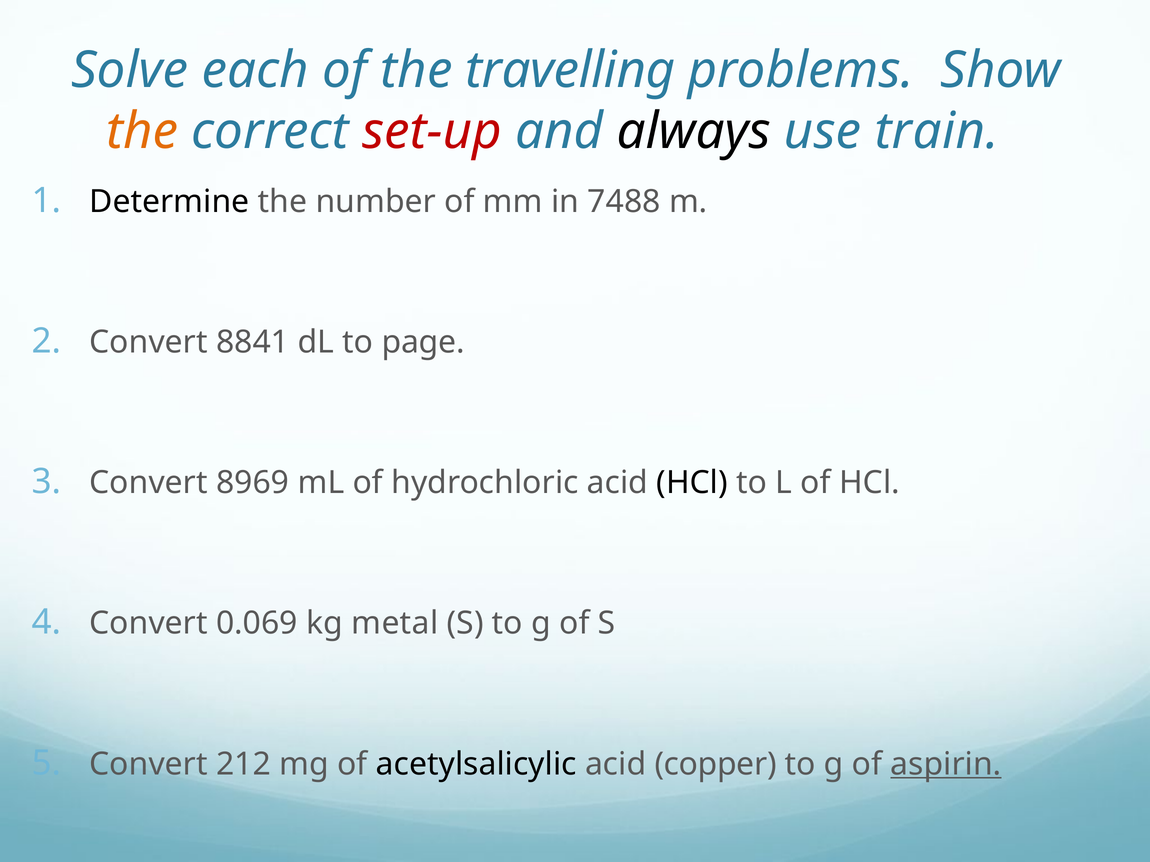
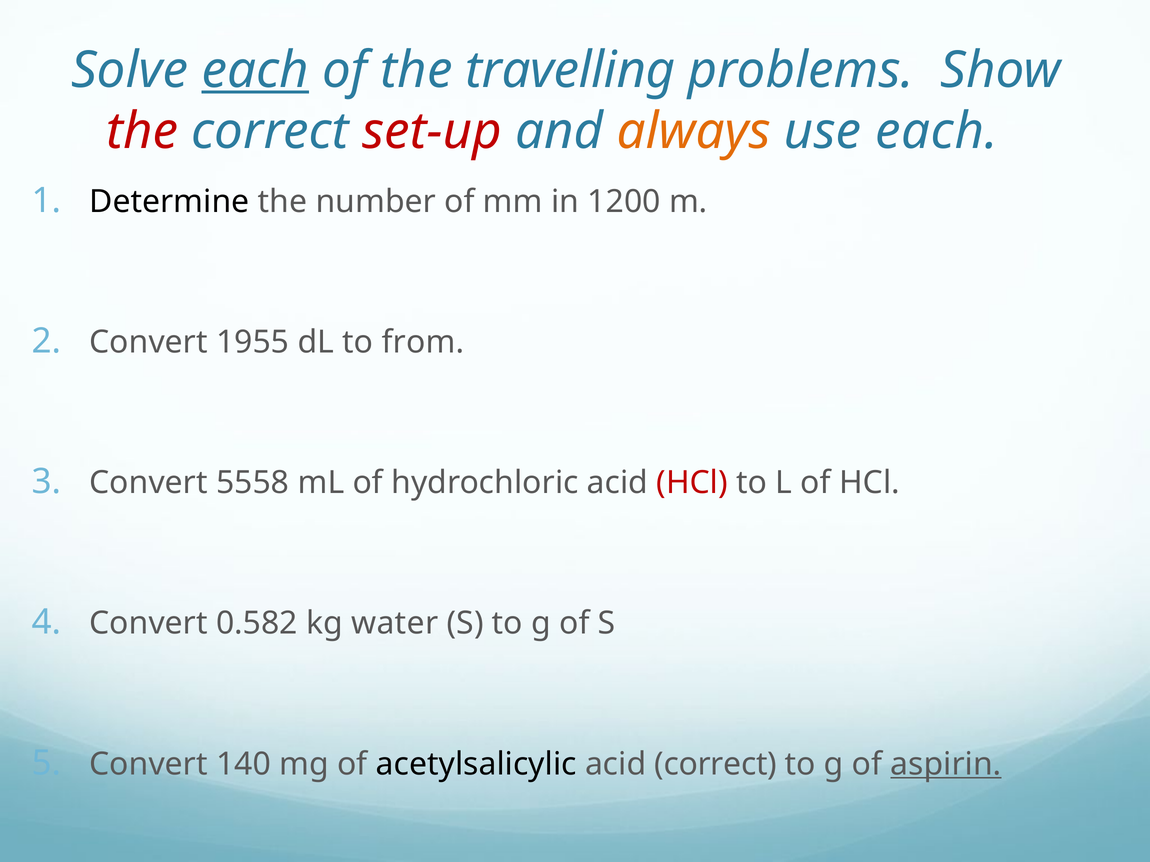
each underline: none -> present (255, 70)
the colour: orange -> red (142, 132)
always colour: black -> orange (694, 132)
use train: train -> each (937, 132)
7488: 7488 -> 1200 (624, 202)
8841: 8841 -> 1955 (253, 343)
page: page -> from (423, 343)
8969: 8969 -> 5558 (253, 483)
HCl colour: black -> red (692, 483)
0.069: 0.069 -> 0.582 (257, 624)
metal: metal -> water (395, 624)
212: 212 -> 140 (243, 764)
acid copper: copper -> correct (716, 764)
